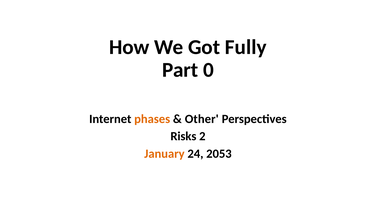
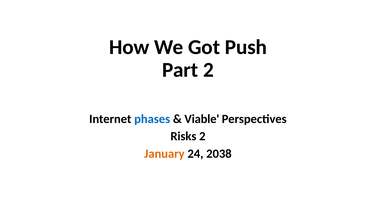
Fully: Fully -> Push (246, 47)
Part 0: 0 -> 2 (208, 70)
phases colour: orange -> blue (152, 119)
Other: Other -> Viable (202, 119)
2053: 2053 -> 2038 (219, 154)
